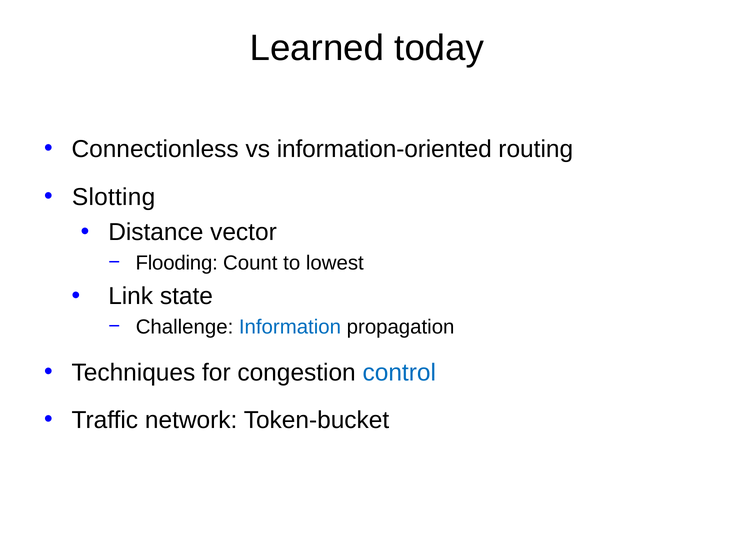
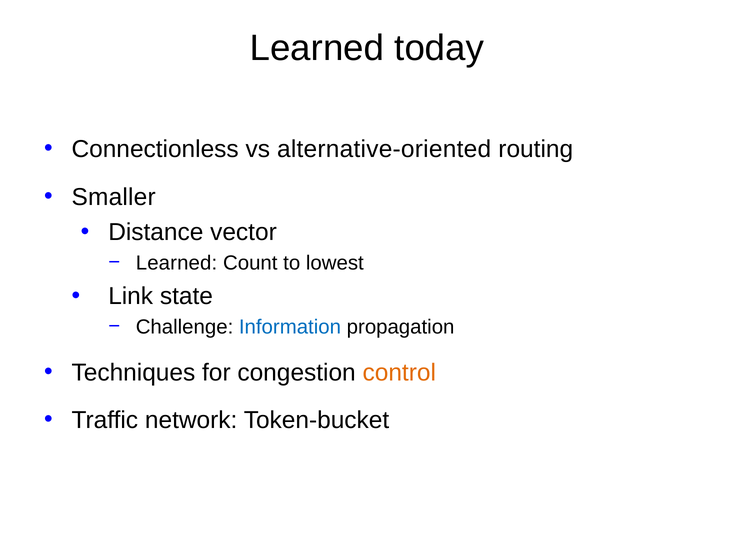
information-oriented: information-oriented -> alternative-oriented (384, 149)
Slotting: Slotting -> Smaller (114, 197)
Flooding: Flooding -> Learned (177, 263)
control colour: blue -> orange (399, 373)
